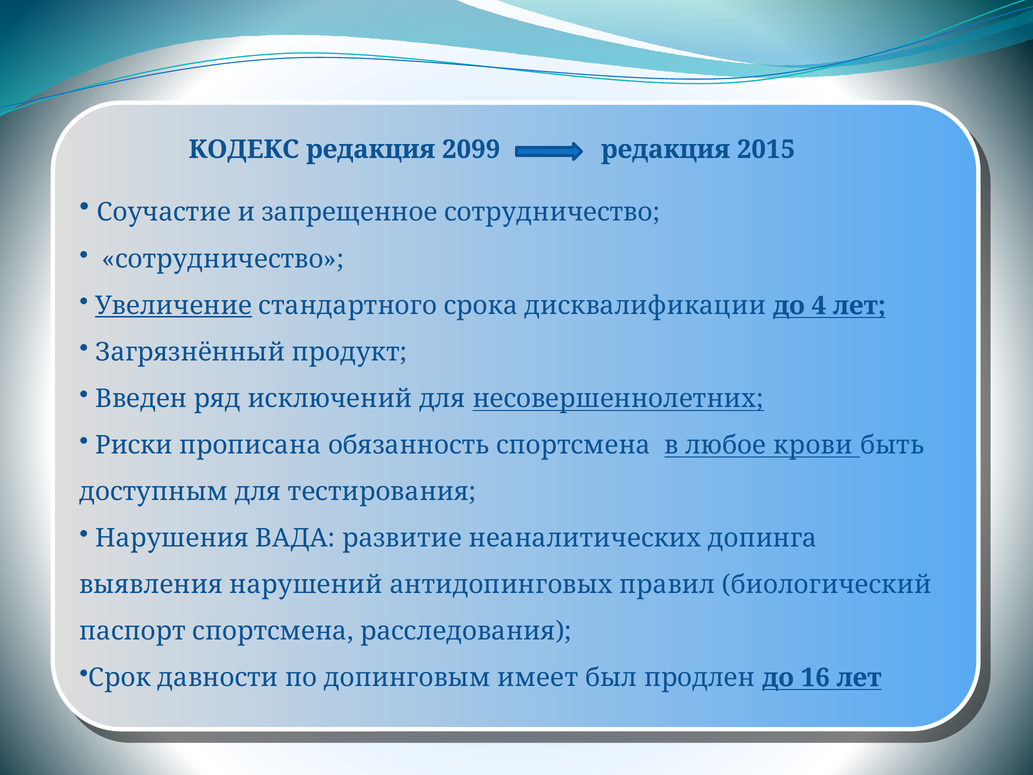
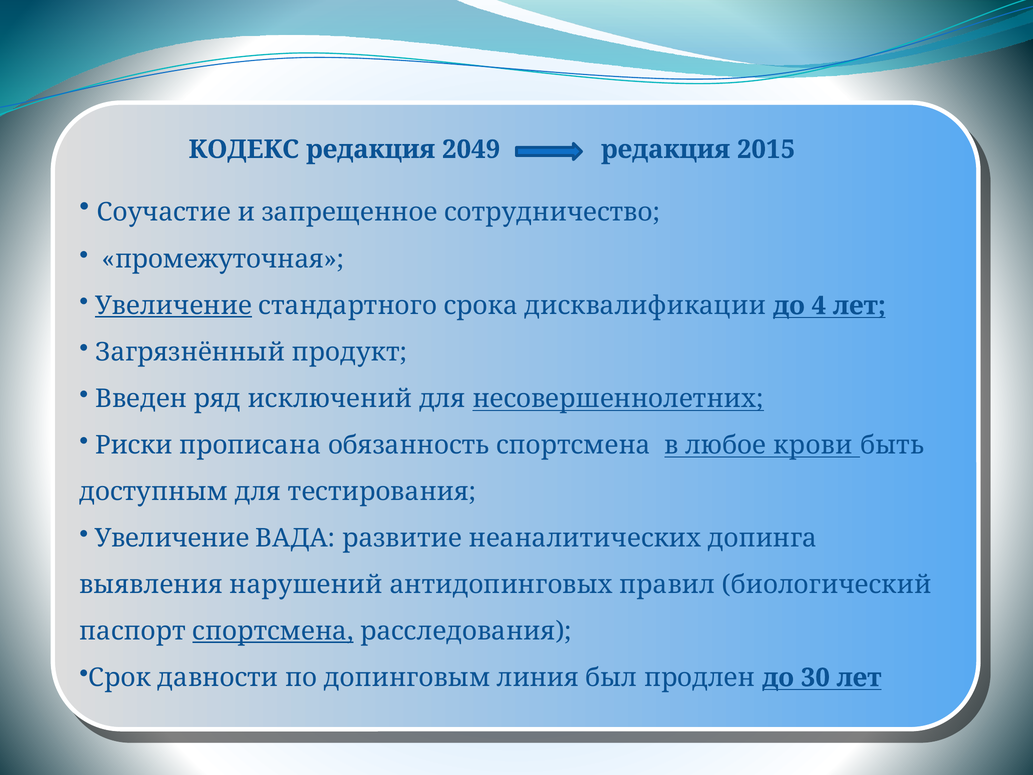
2099: 2099 -> 2049 (471, 149)
сотрудничество: сотрудничество -> промежуточная (223, 259)
Нарушения: Нарушения -> Увеличение (172, 538)
спортсмена underline: none -> present (273, 631)
имеет: имеет -> линия (538, 677)
16: 16 -> 30 (815, 677)
